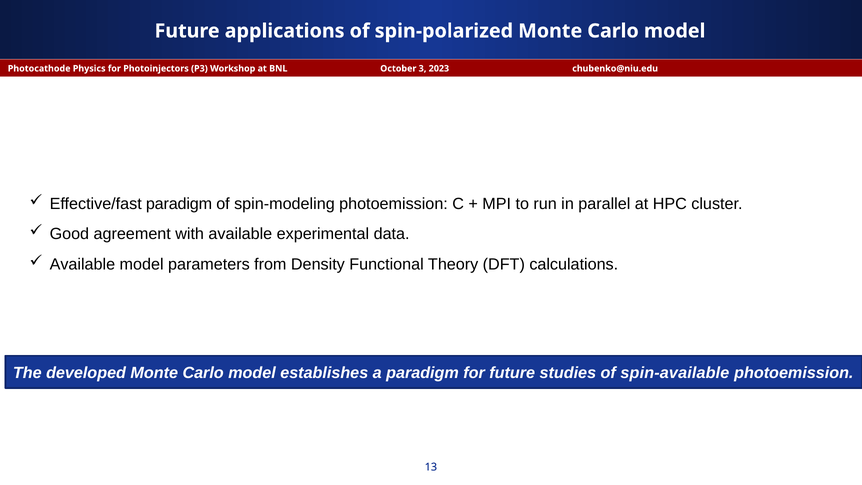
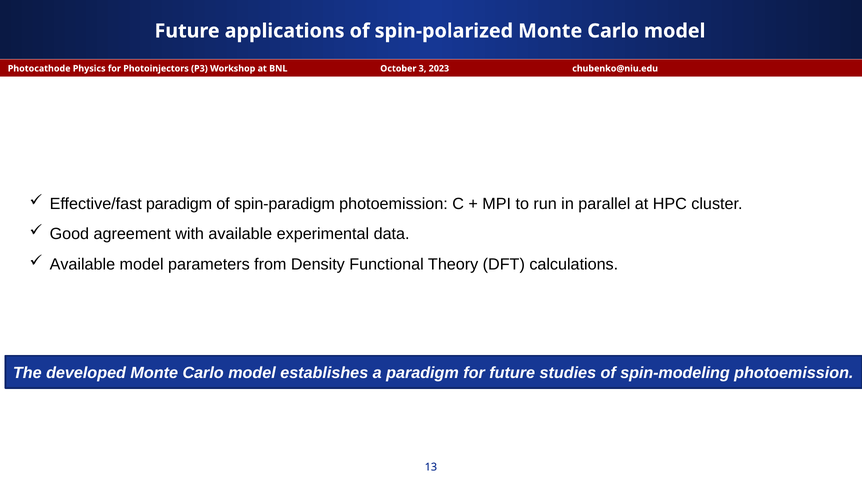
spin-modeling: spin-modeling -> spin-paradigm (285, 204)
spin-available: spin-available -> spin-modeling (675, 373)
